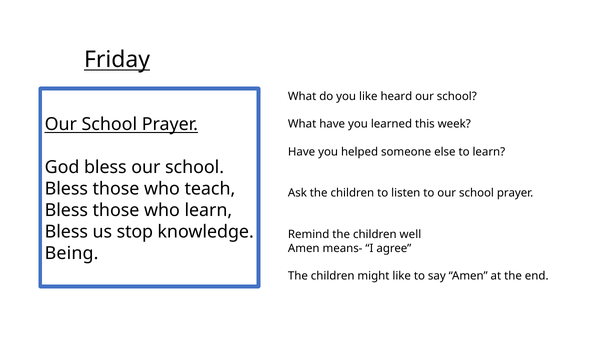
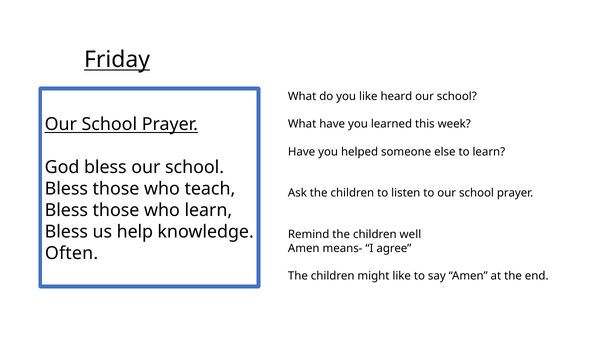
stop: stop -> help (135, 231)
Being: Being -> Often (72, 253)
